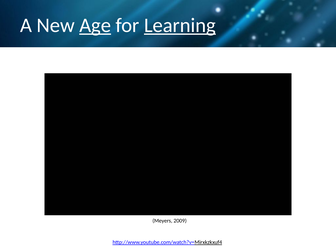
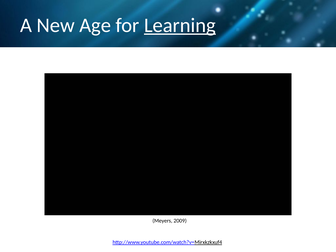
Age underline: present -> none (95, 25)
